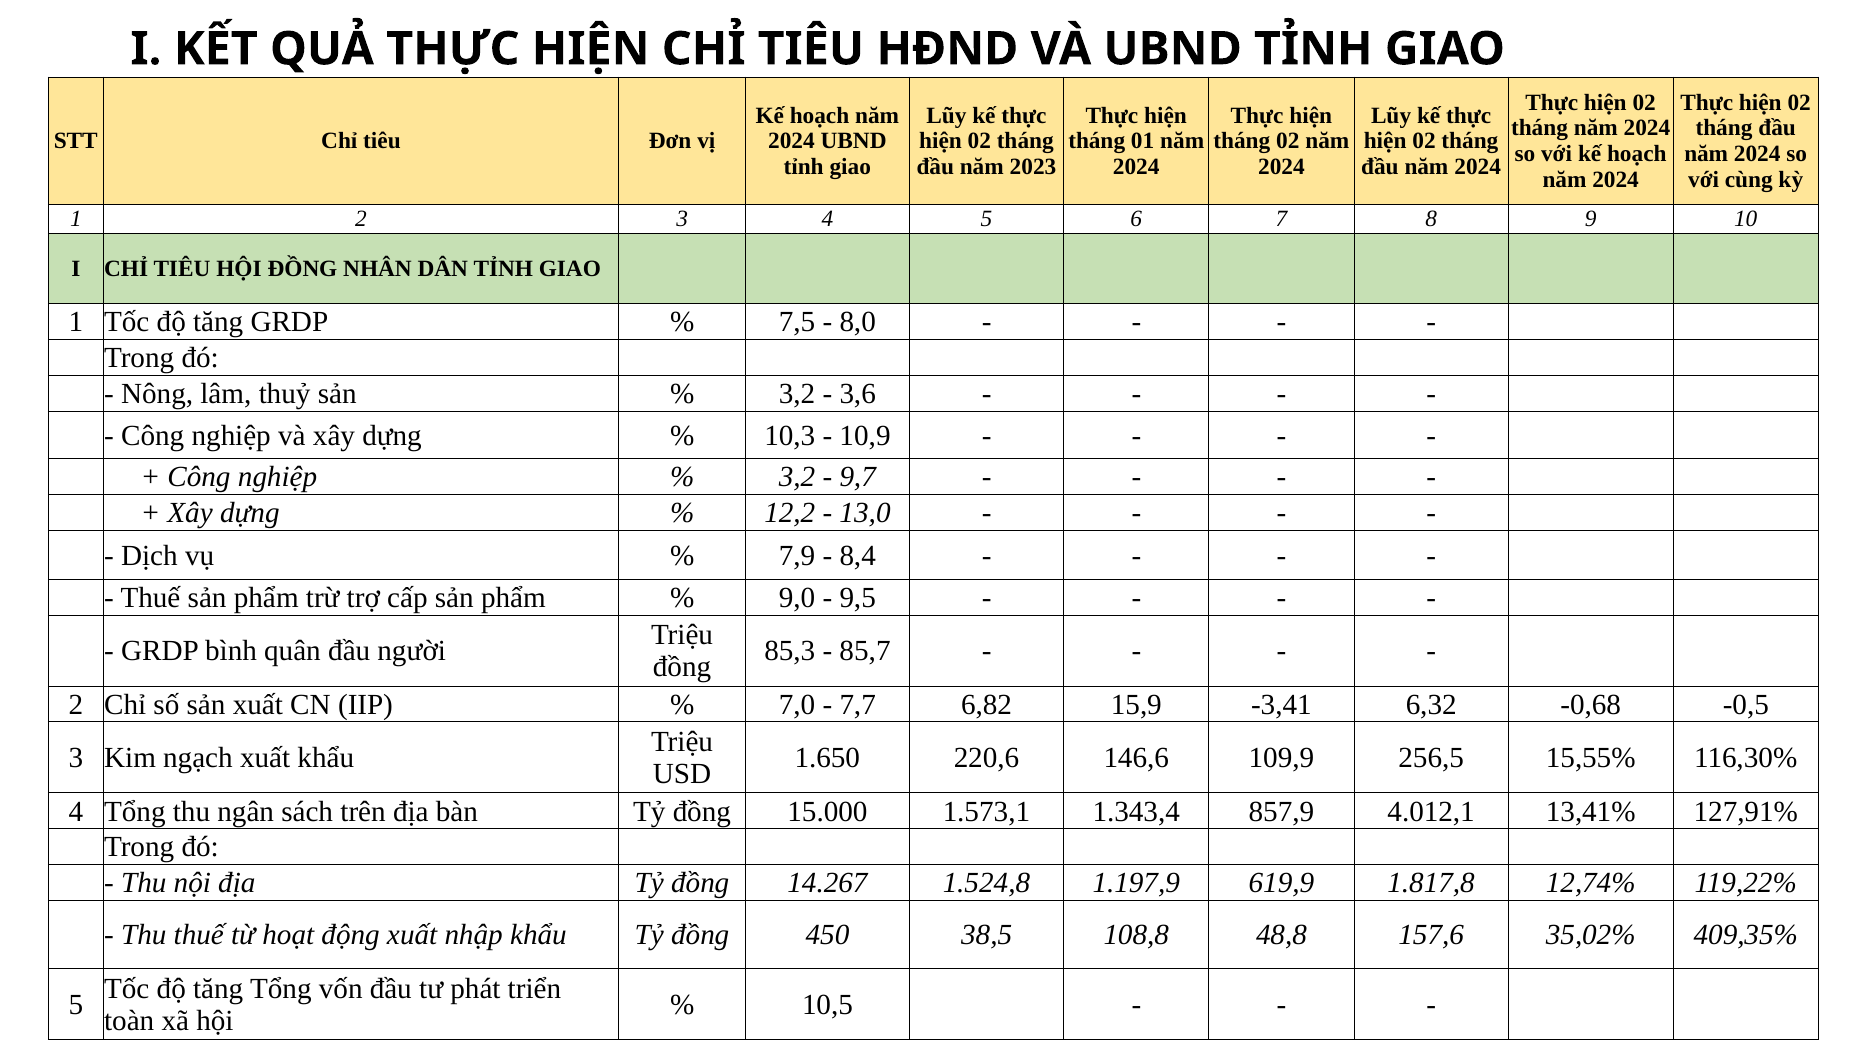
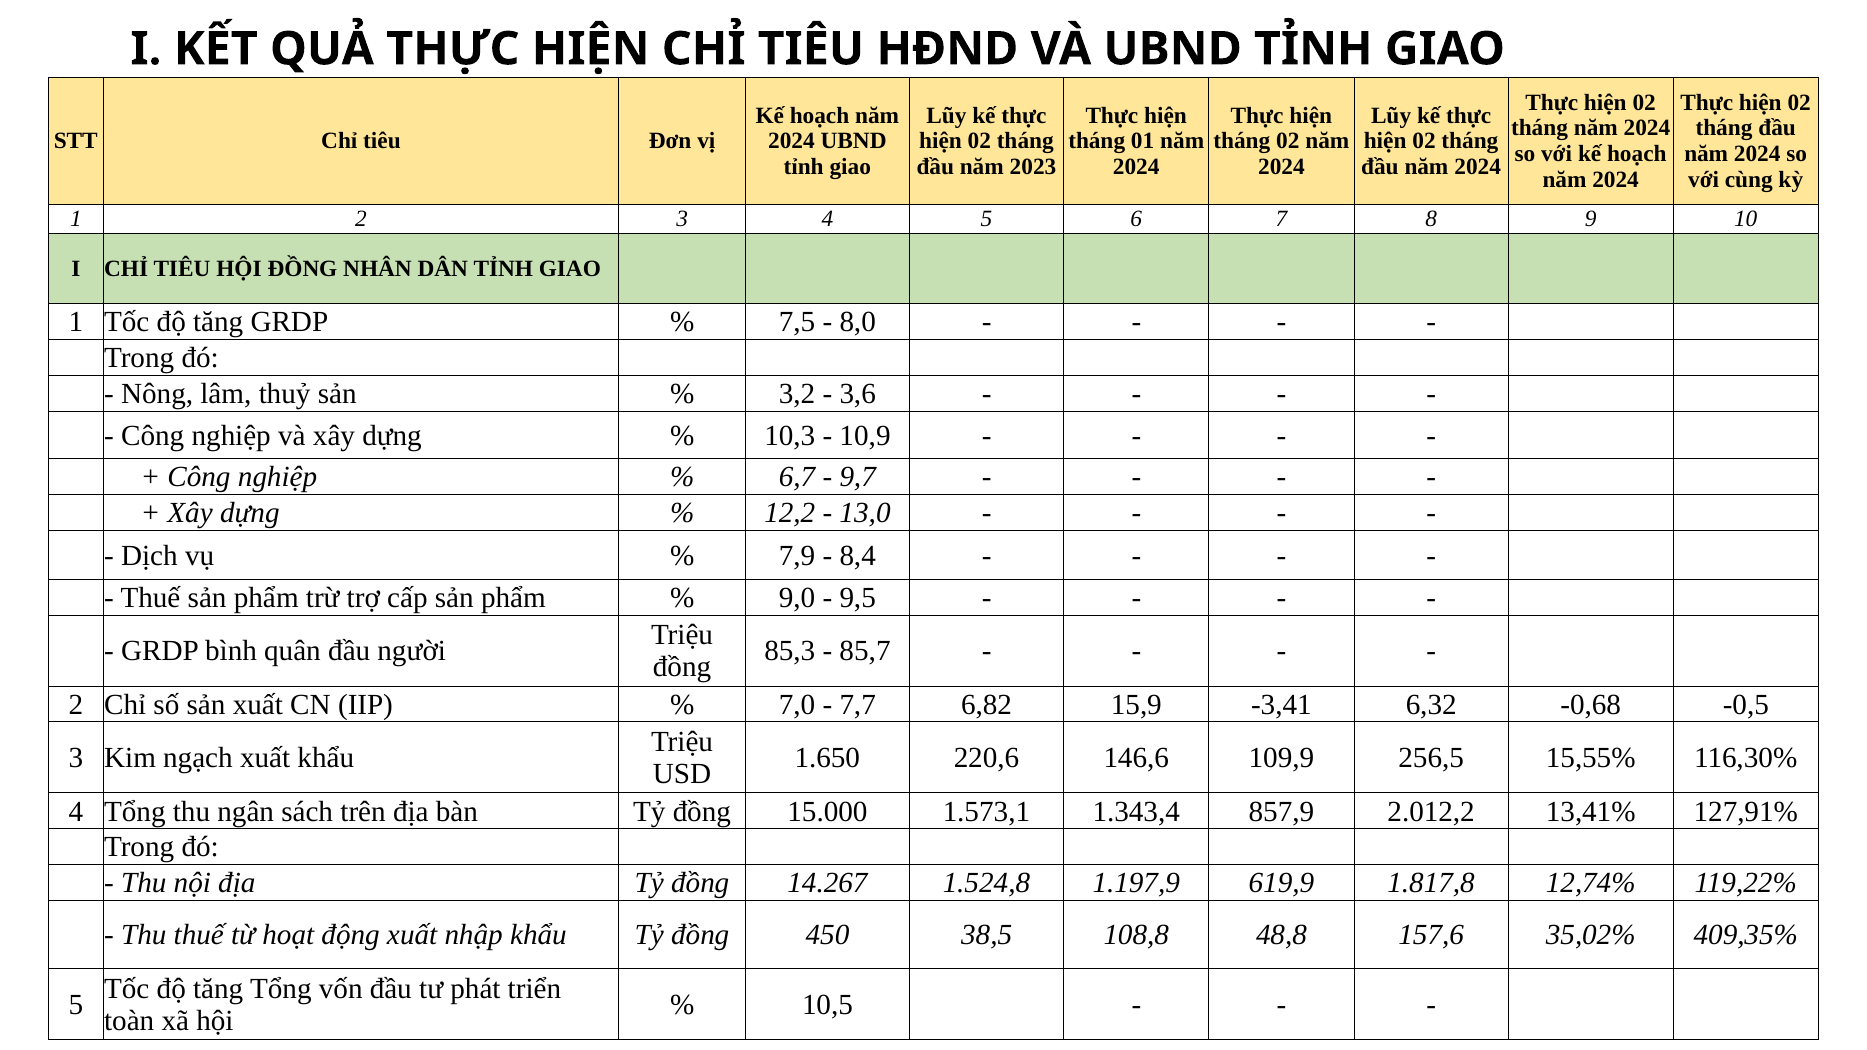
3,2: 3,2 -> 6,7 (797, 477)
4.012,1: 4.012,1 -> 2.012,2 (1431, 812)
